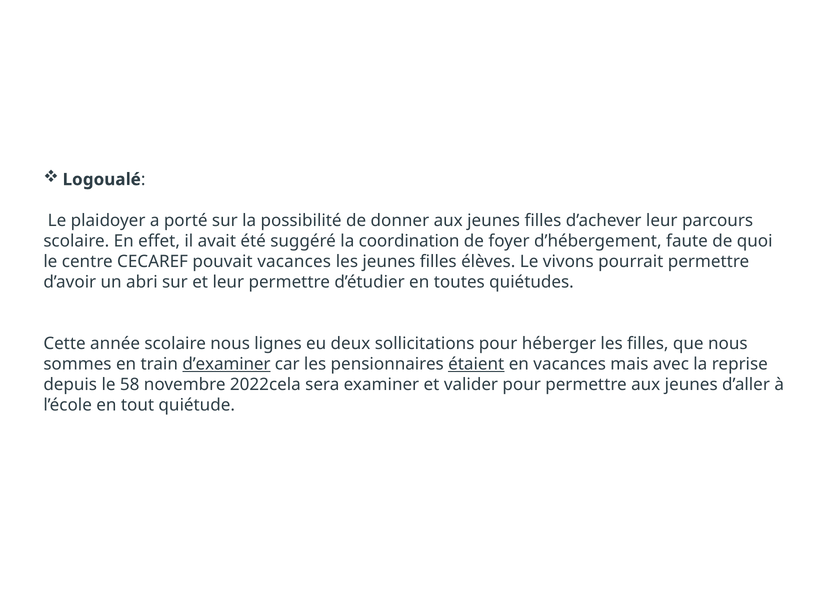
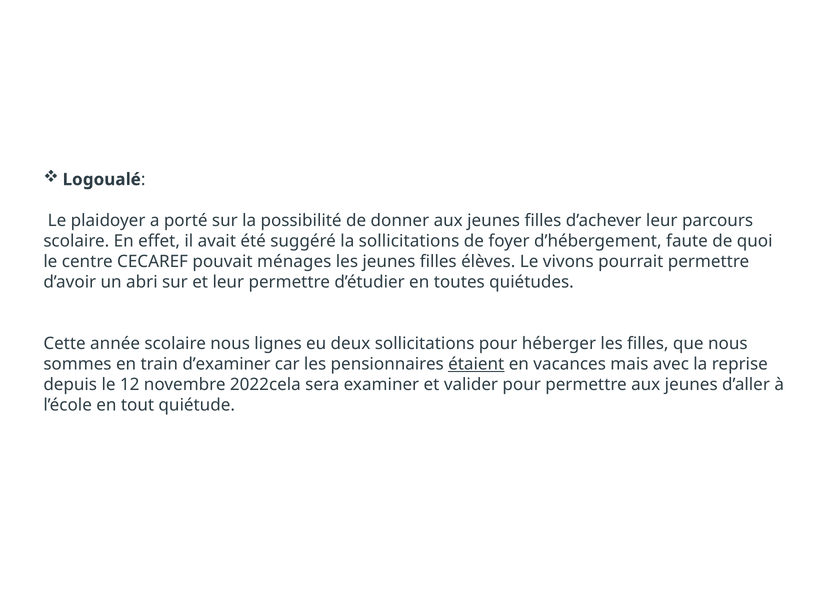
la coordination: coordination -> sollicitations (409, 241)
pouvait vacances: vacances -> ménages (294, 262)
d’examiner underline: present -> none (226, 364)
58: 58 -> 12 (130, 385)
